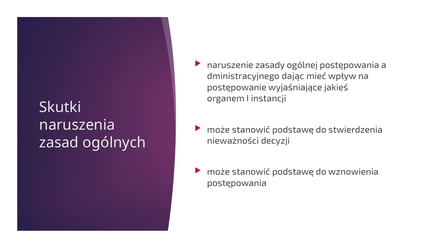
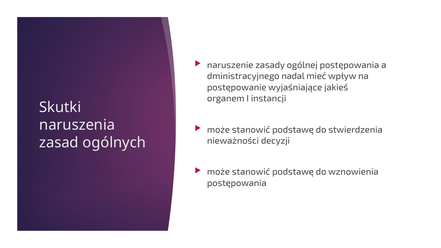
dając: dając -> nadal (293, 76)
